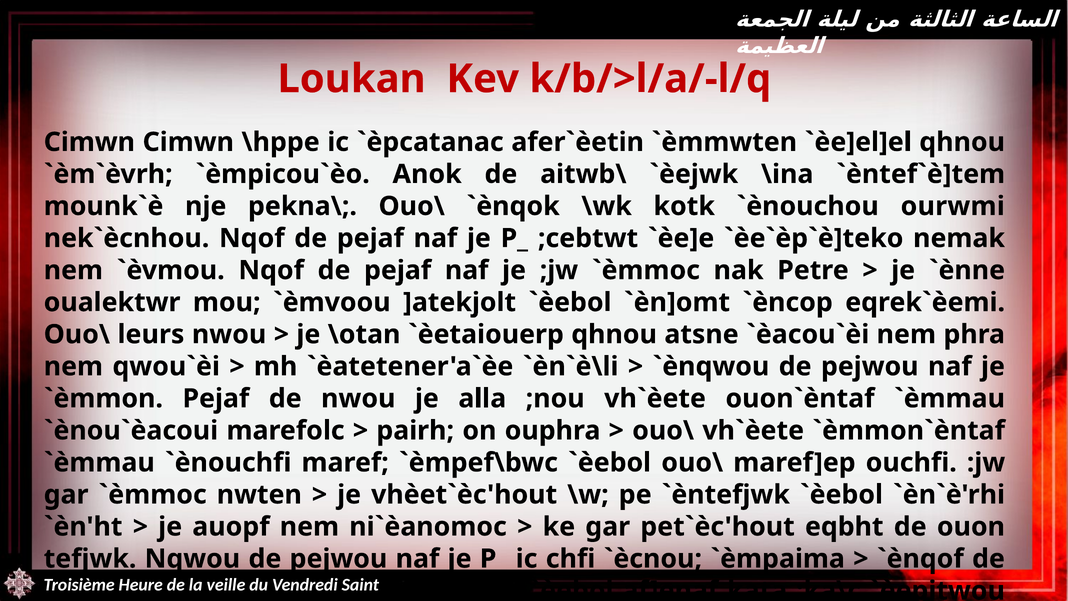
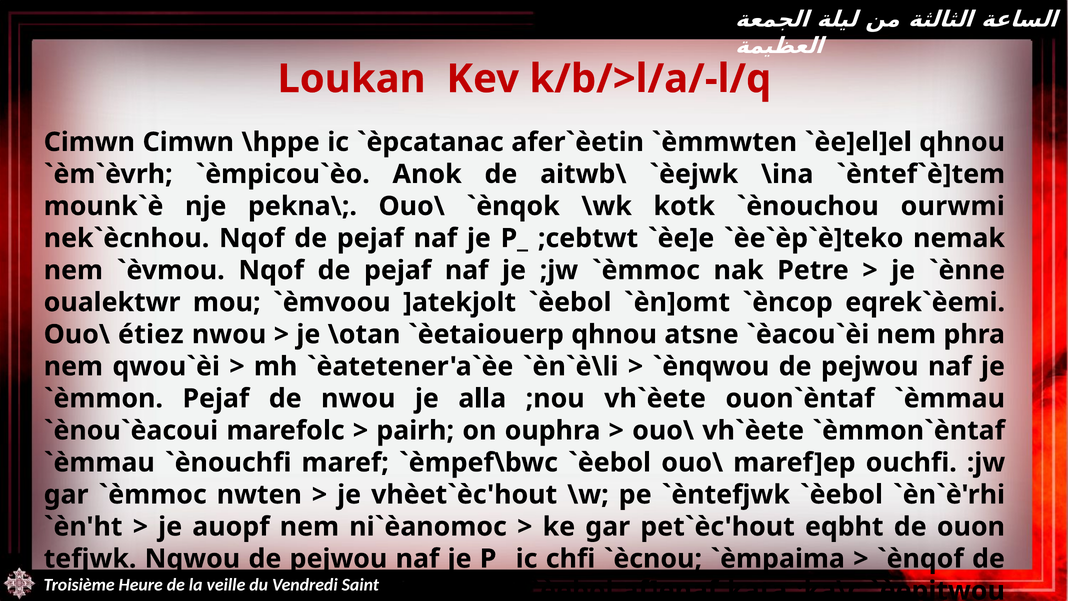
leurs: leurs -> étiez (151, 334)
